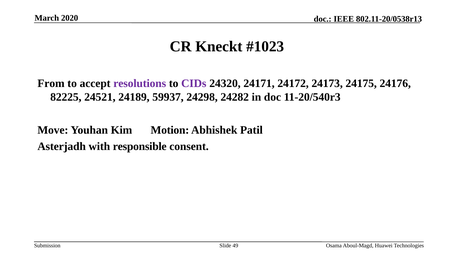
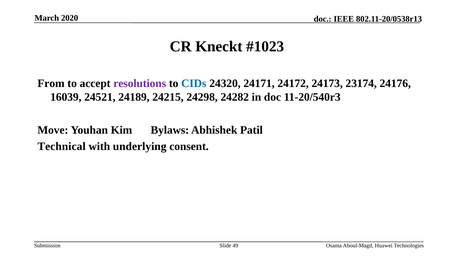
CIDs colour: purple -> blue (194, 83)
24175: 24175 -> 23174 (361, 83)
82225: 82225 -> 16039 (66, 97)
59937: 59937 -> 24215 (168, 97)
Motion: Motion -> Bylaws (170, 130)
Asterjadh: Asterjadh -> Technical (62, 146)
responsible: responsible -> underlying (140, 146)
